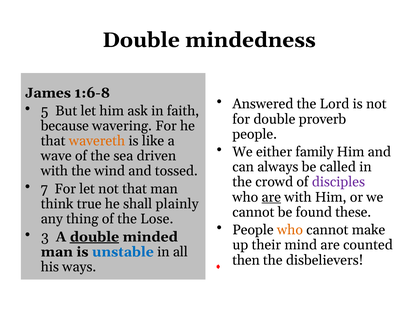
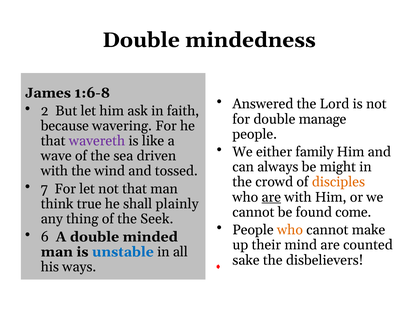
5: 5 -> 2 (45, 111)
proverb: proverb -> manage (323, 119)
wavereth colour: orange -> purple (97, 141)
called: called -> might (338, 167)
disciples colour: purple -> orange (338, 182)
these: these -> come (353, 212)
Lose: Lose -> Seek (157, 219)
3: 3 -> 6 (45, 237)
double underline: present -> none (94, 237)
then: then -> sake (246, 261)
